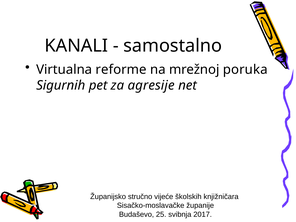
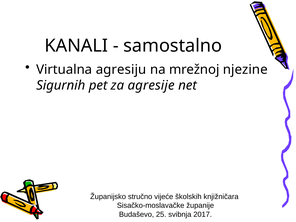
reforme: reforme -> agresiju (121, 69)
poruka: poruka -> njezine (245, 69)
